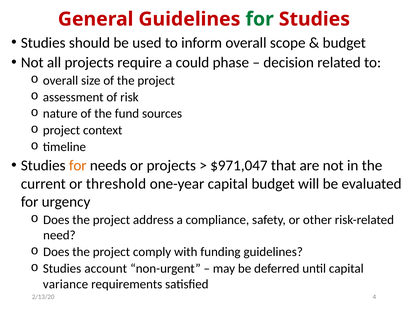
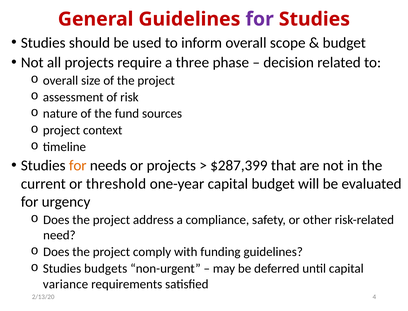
for colour: green -> purple (260, 19)
could: could -> three (192, 63)
$971,047: $971,047 -> $287,399 (239, 166)
account: account -> budgets (106, 268)
